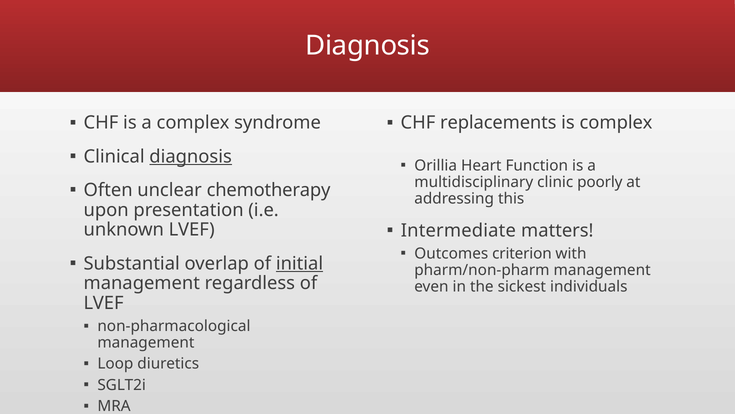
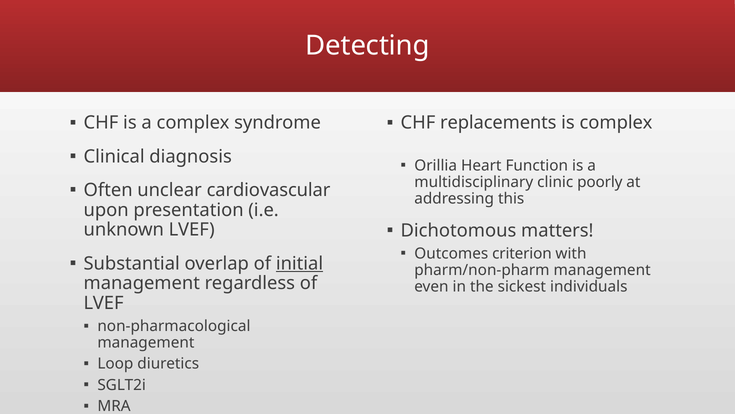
Diagnosis: Diagnosis -> Detecting (368, 46)
diagnosis underline: present -> none (191, 156)
chemotherapy: chemotherapy -> cardiovascular (269, 190)
Intermediate: Intermediate -> Dichotomous (458, 230)
